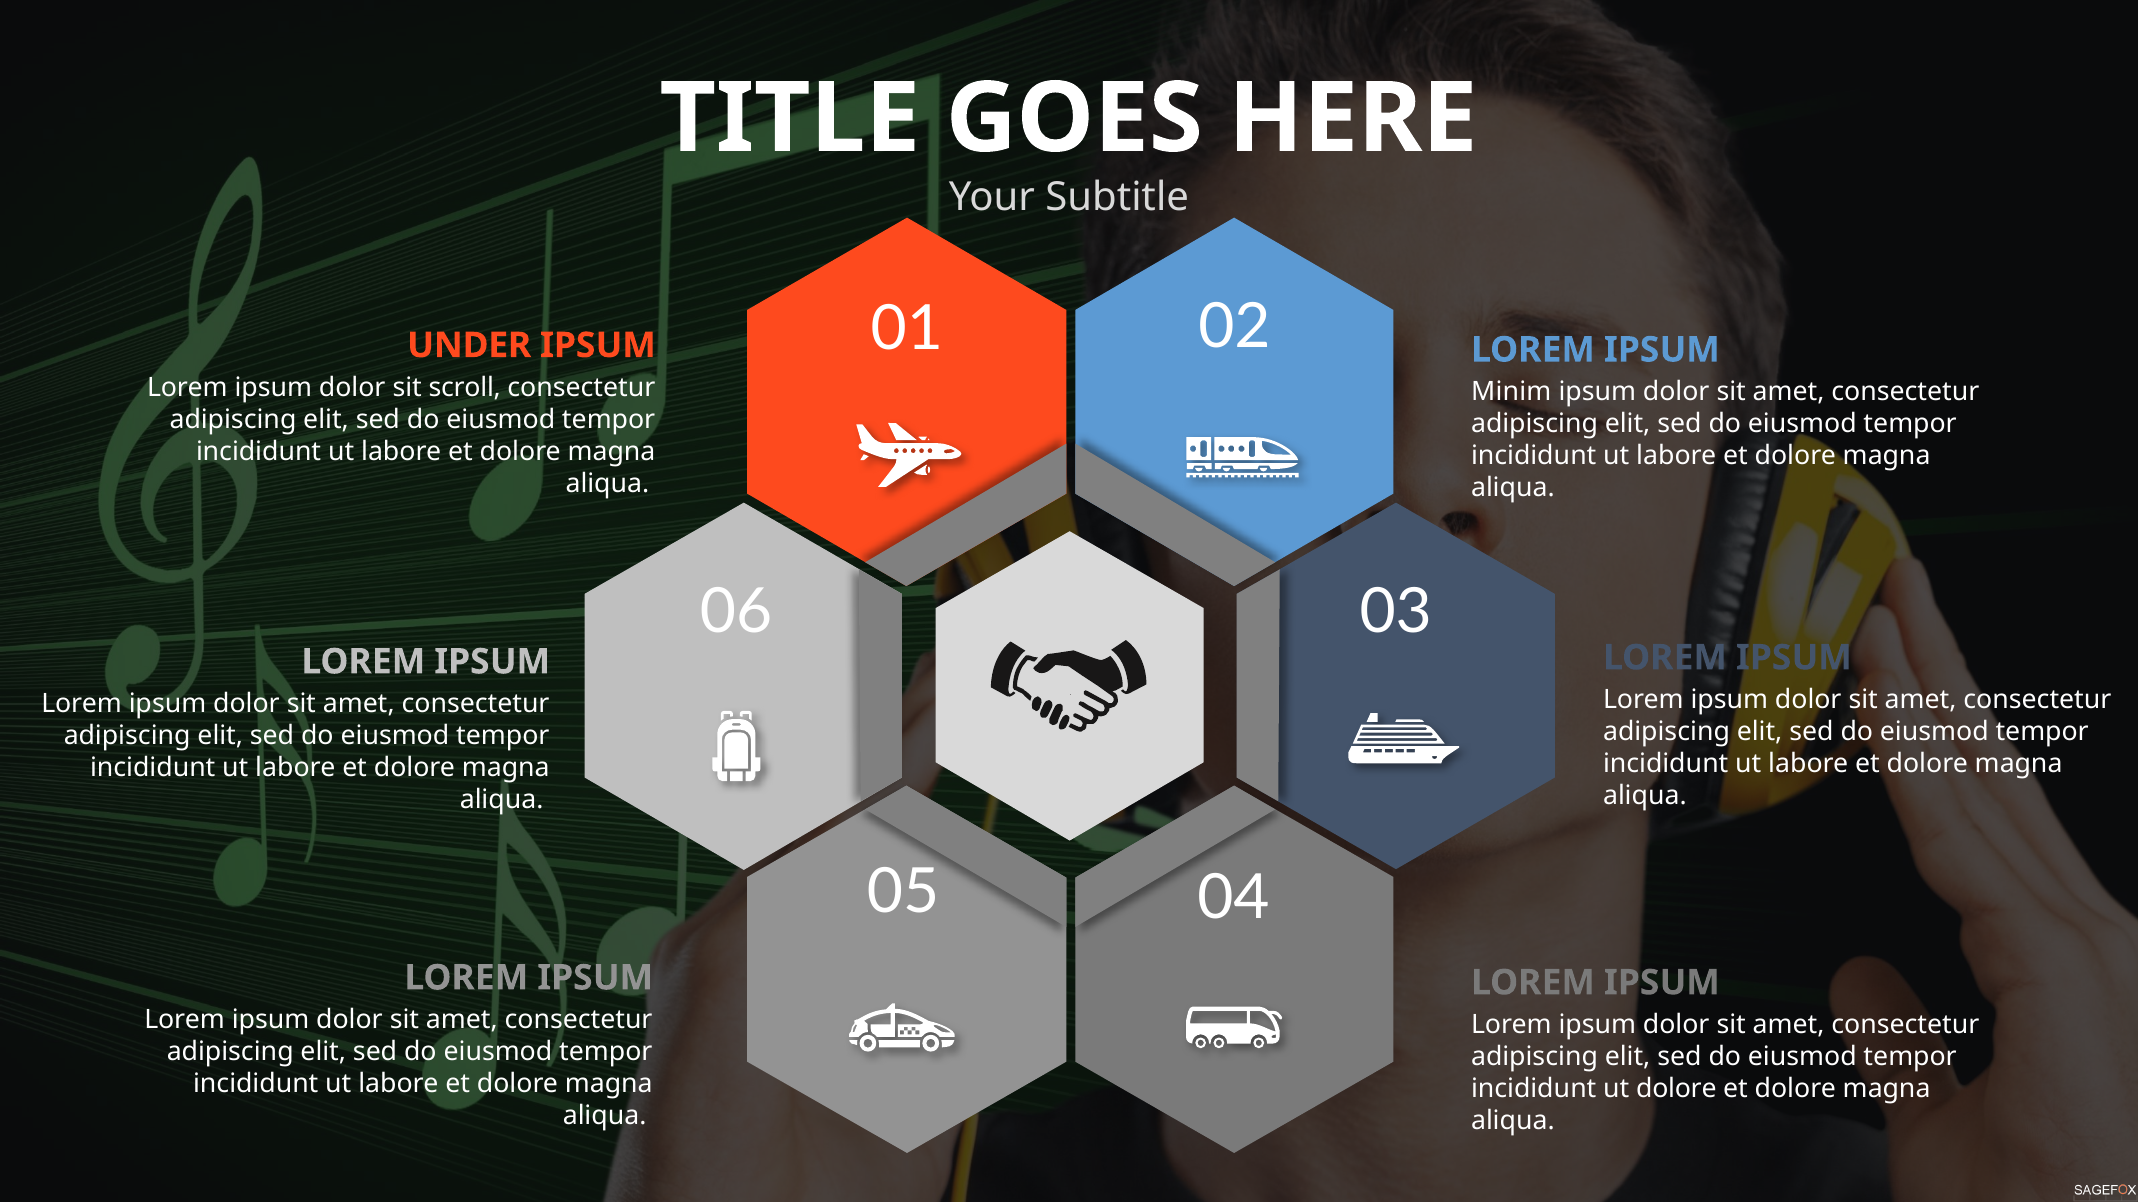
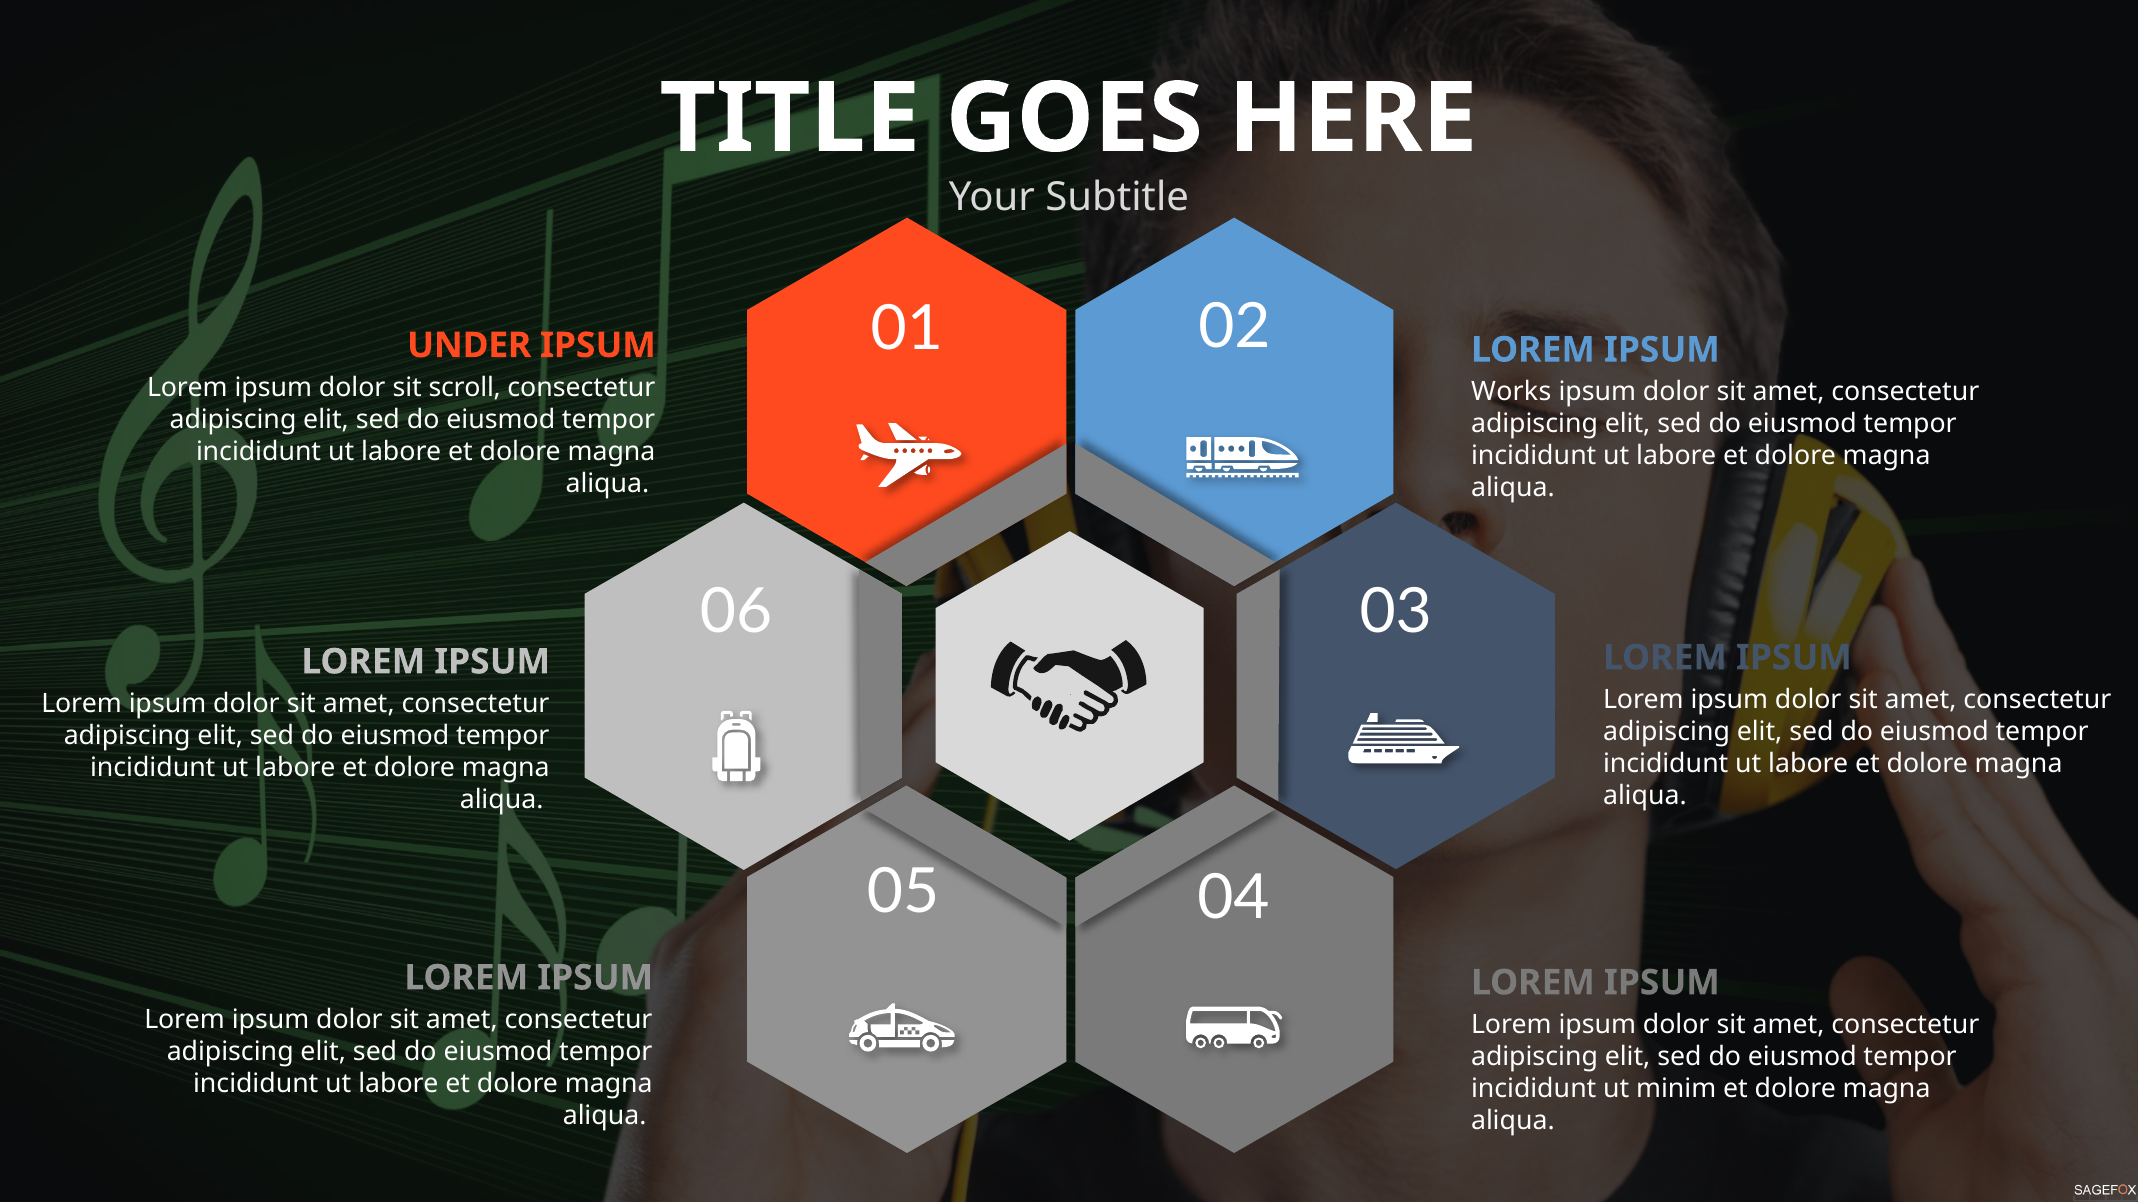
Minim: Minim -> Works (1511, 392)
ut dolore: dolore -> minim (1676, 1089)
